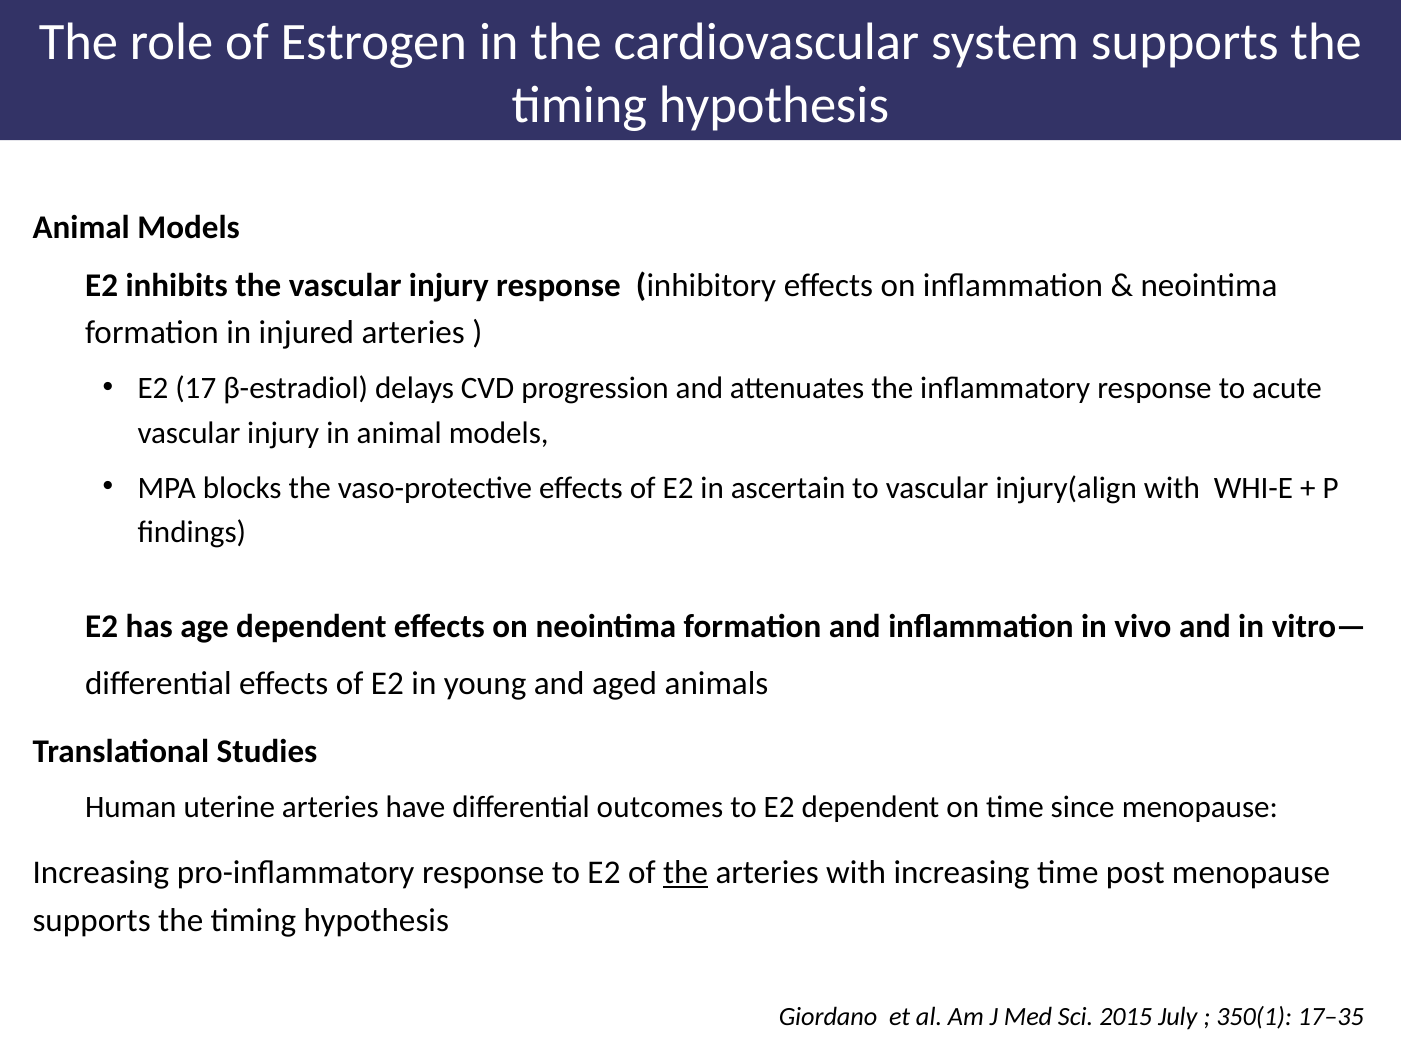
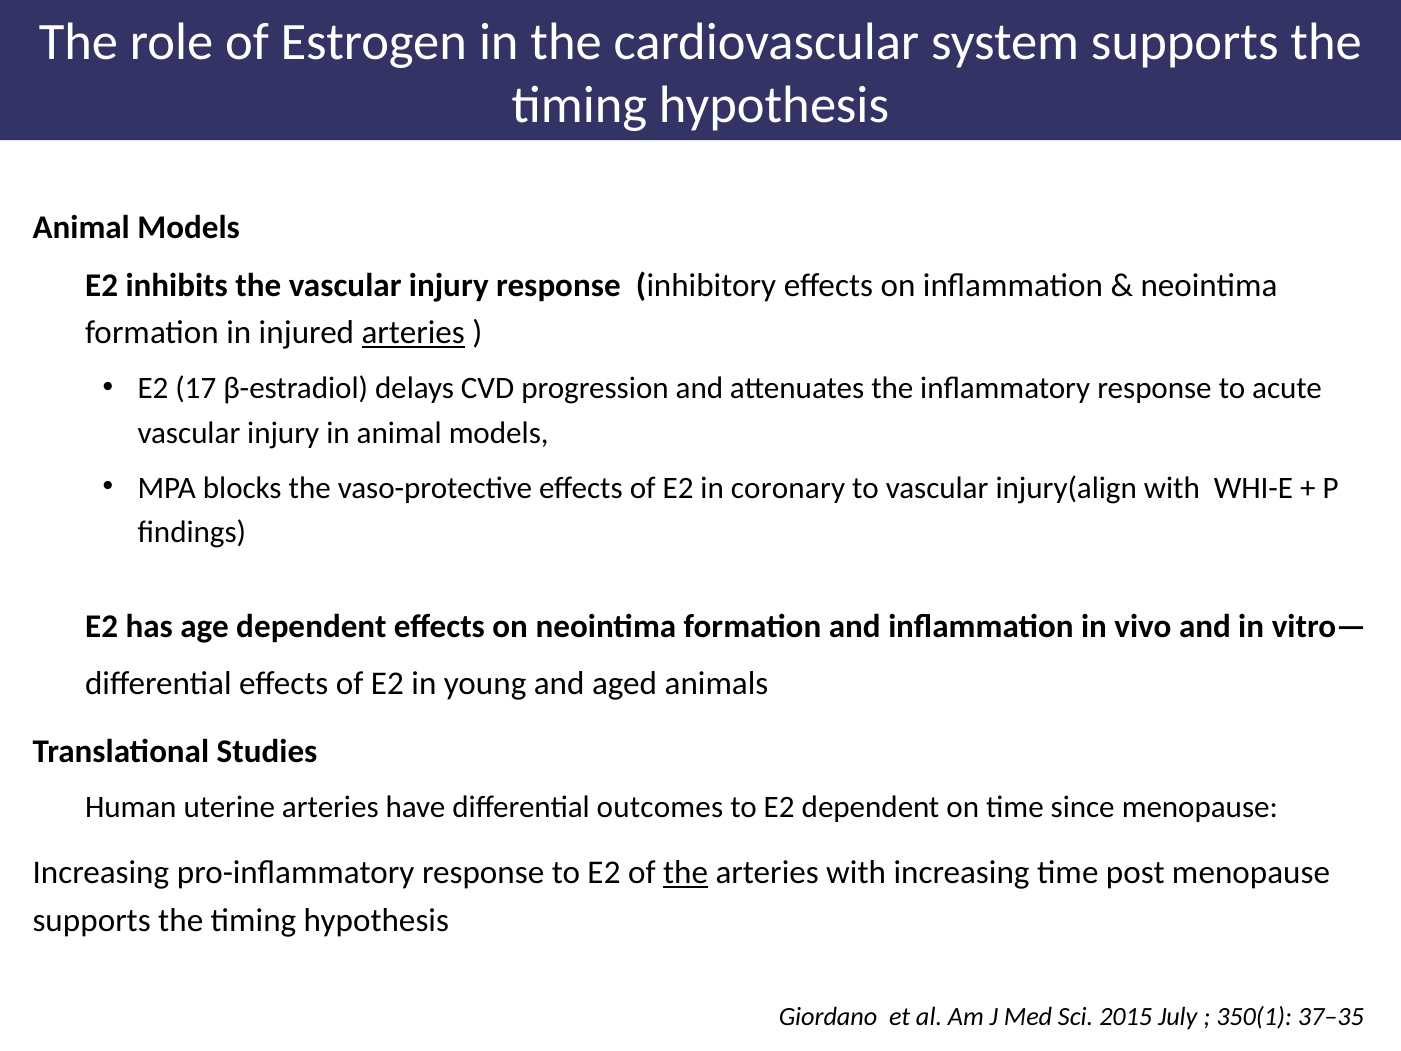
arteries underline: none -> present (413, 333)
ascertain: ascertain -> coronary (788, 488)
17–35: 17–35 -> 37–35 (1331, 1016)
